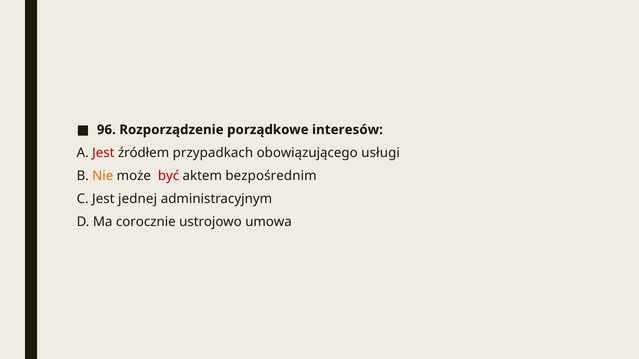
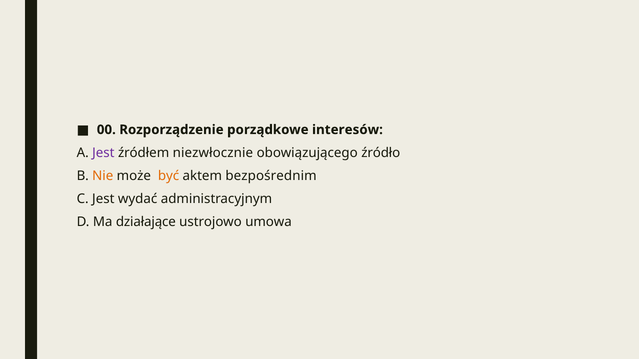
96: 96 -> 00 (106, 130)
Jest colour: red -> purple (103, 153)
przypadkach: przypadkach -> niezwłocznie (213, 153)
usługi: usługi -> źródło (381, 153)
być colour: red -> orange (169, 176)
jednej: jednej -> wydać (138, 199)
corocznie: corocznie -> działające (146, 222)
